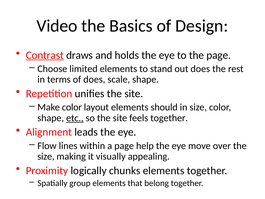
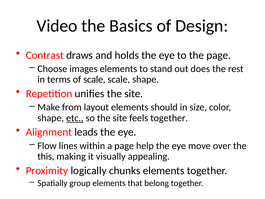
Contrast underline: present -> none (45, 55)
limited: limited -> images (84, 69)
of does: does -> scale (94, 79)
Make color: color -> from (72, 107)
size: size -> this (46, 156)
